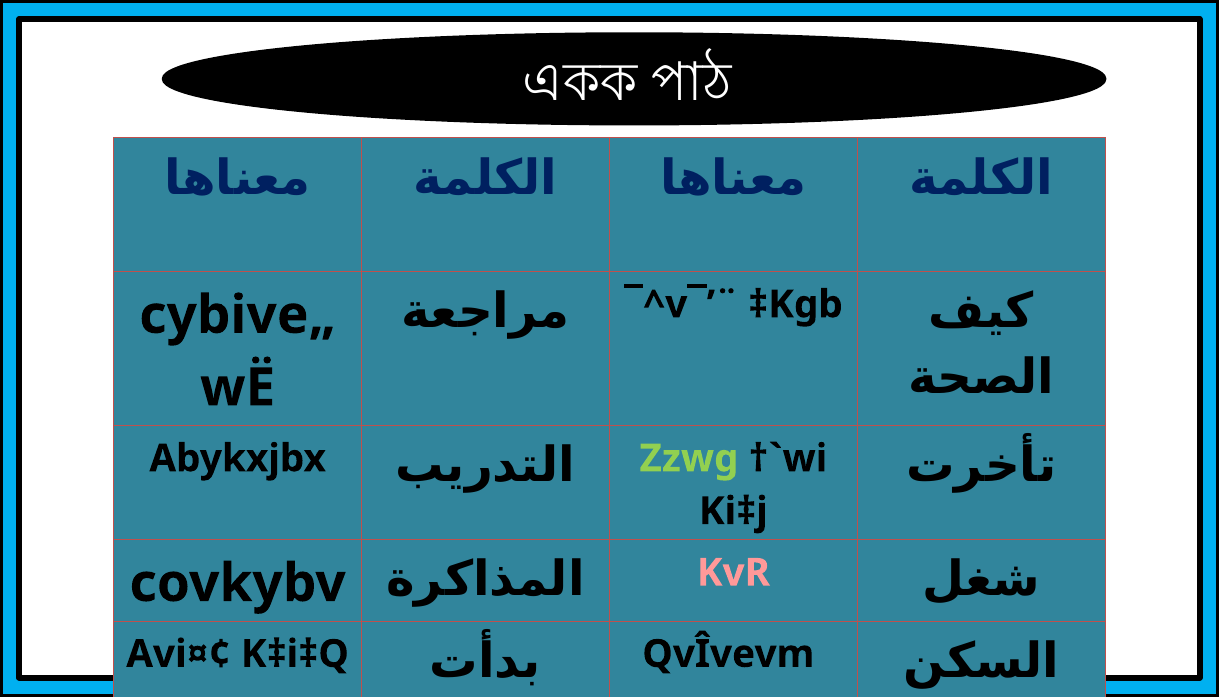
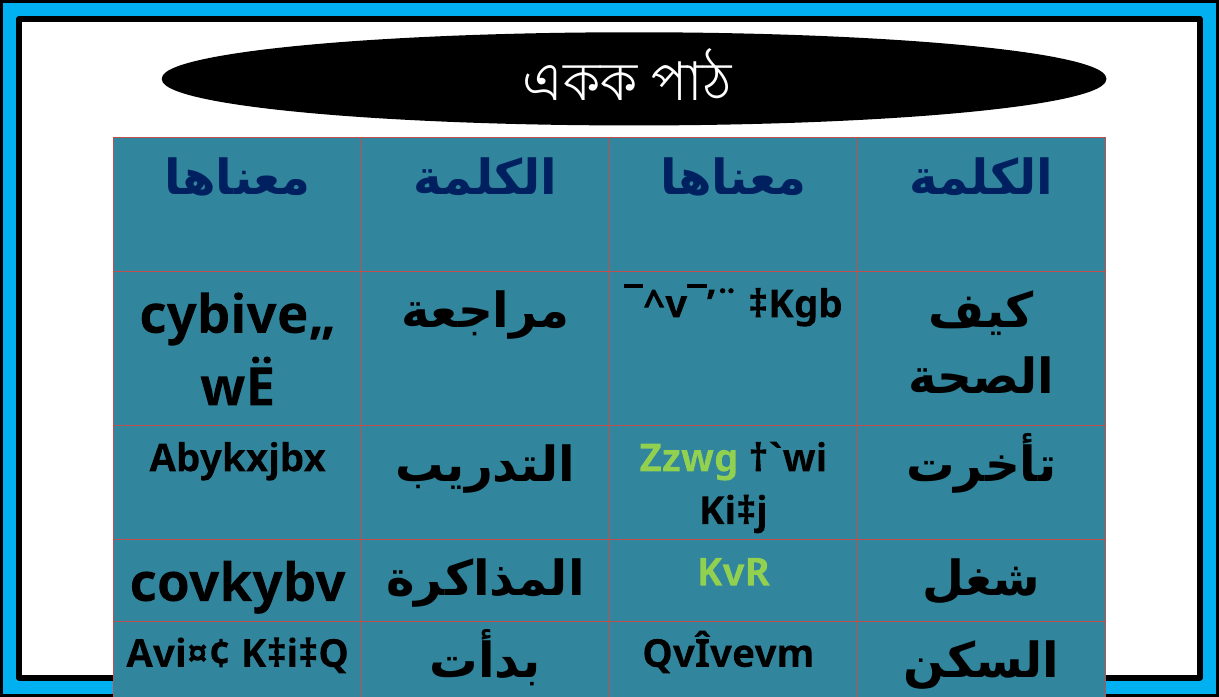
KvR colour: pink -> light green (733, 572)
